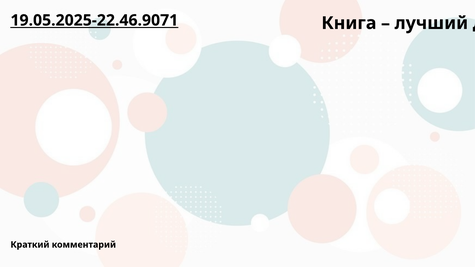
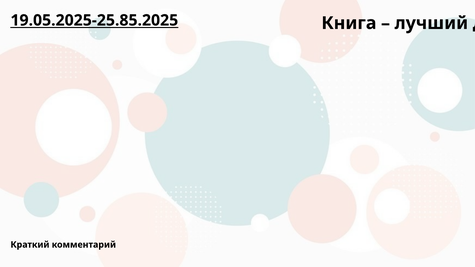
19.05.2025-22.46.9071: 19.05.2025-22.46.9071 -> 19.05.2025-25.85.2025 (94, 20)
